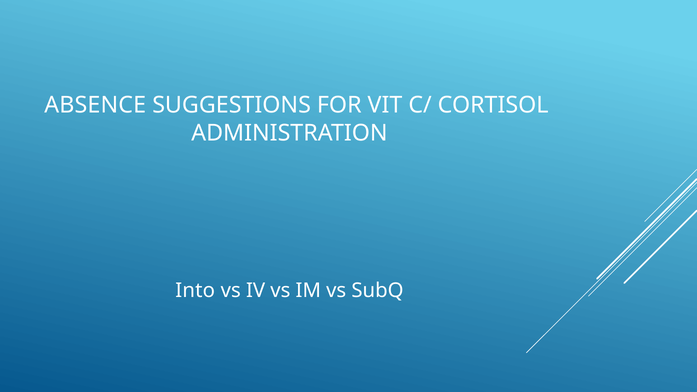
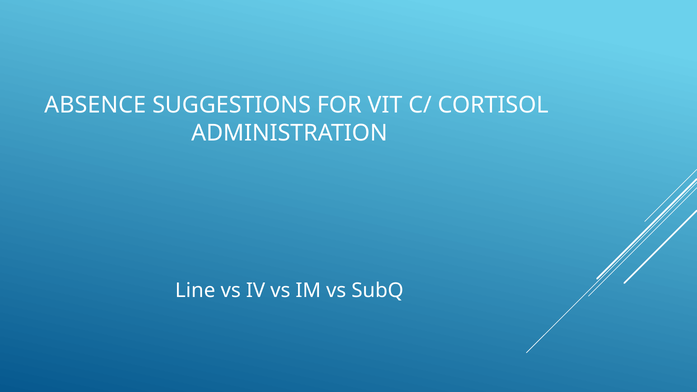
Into: Into -> Line (195, 290)
